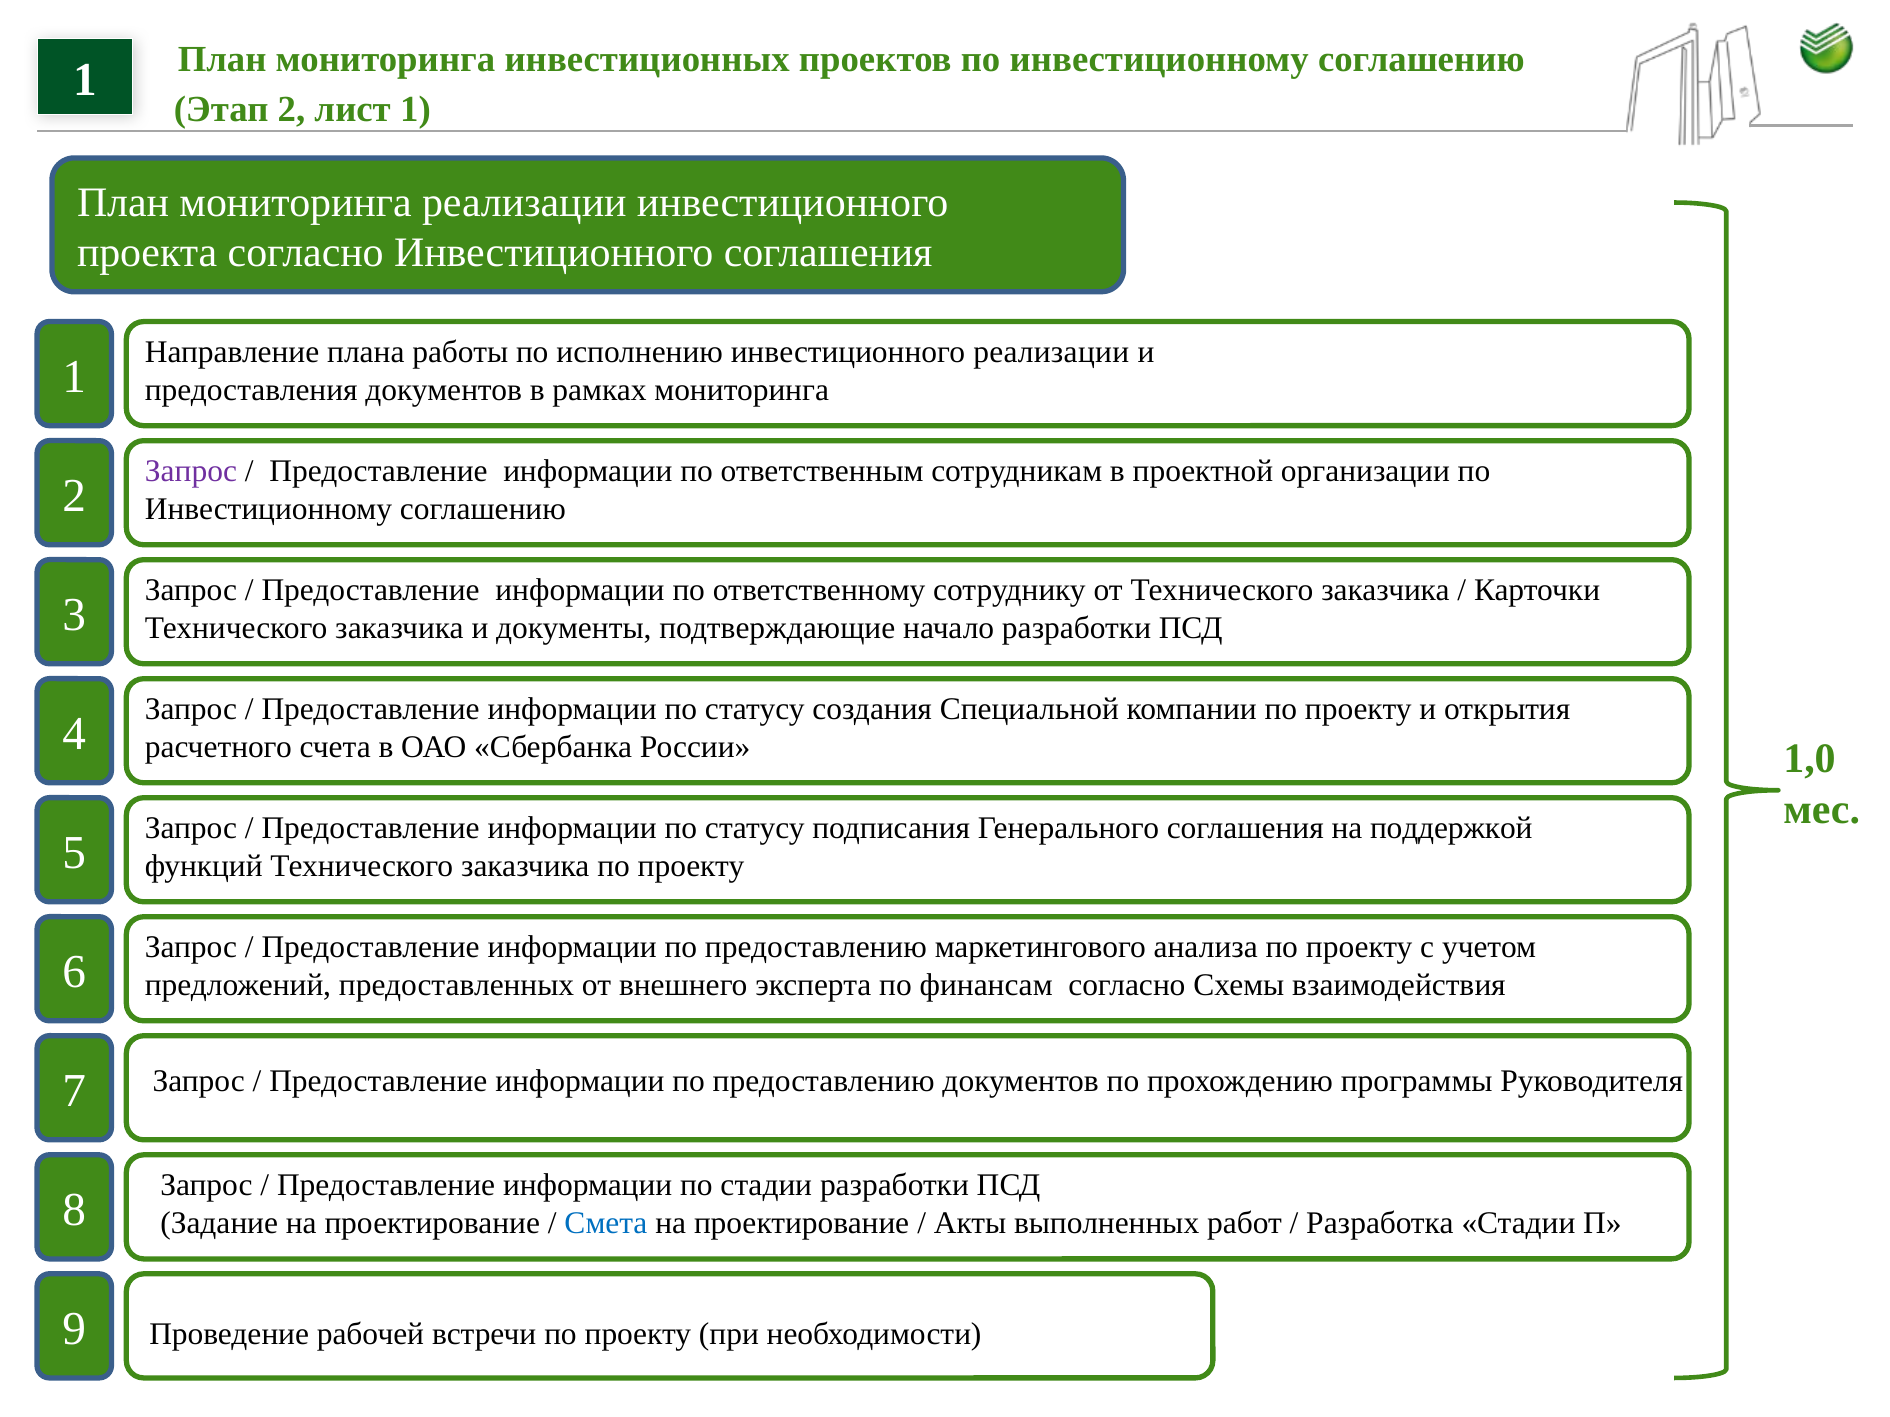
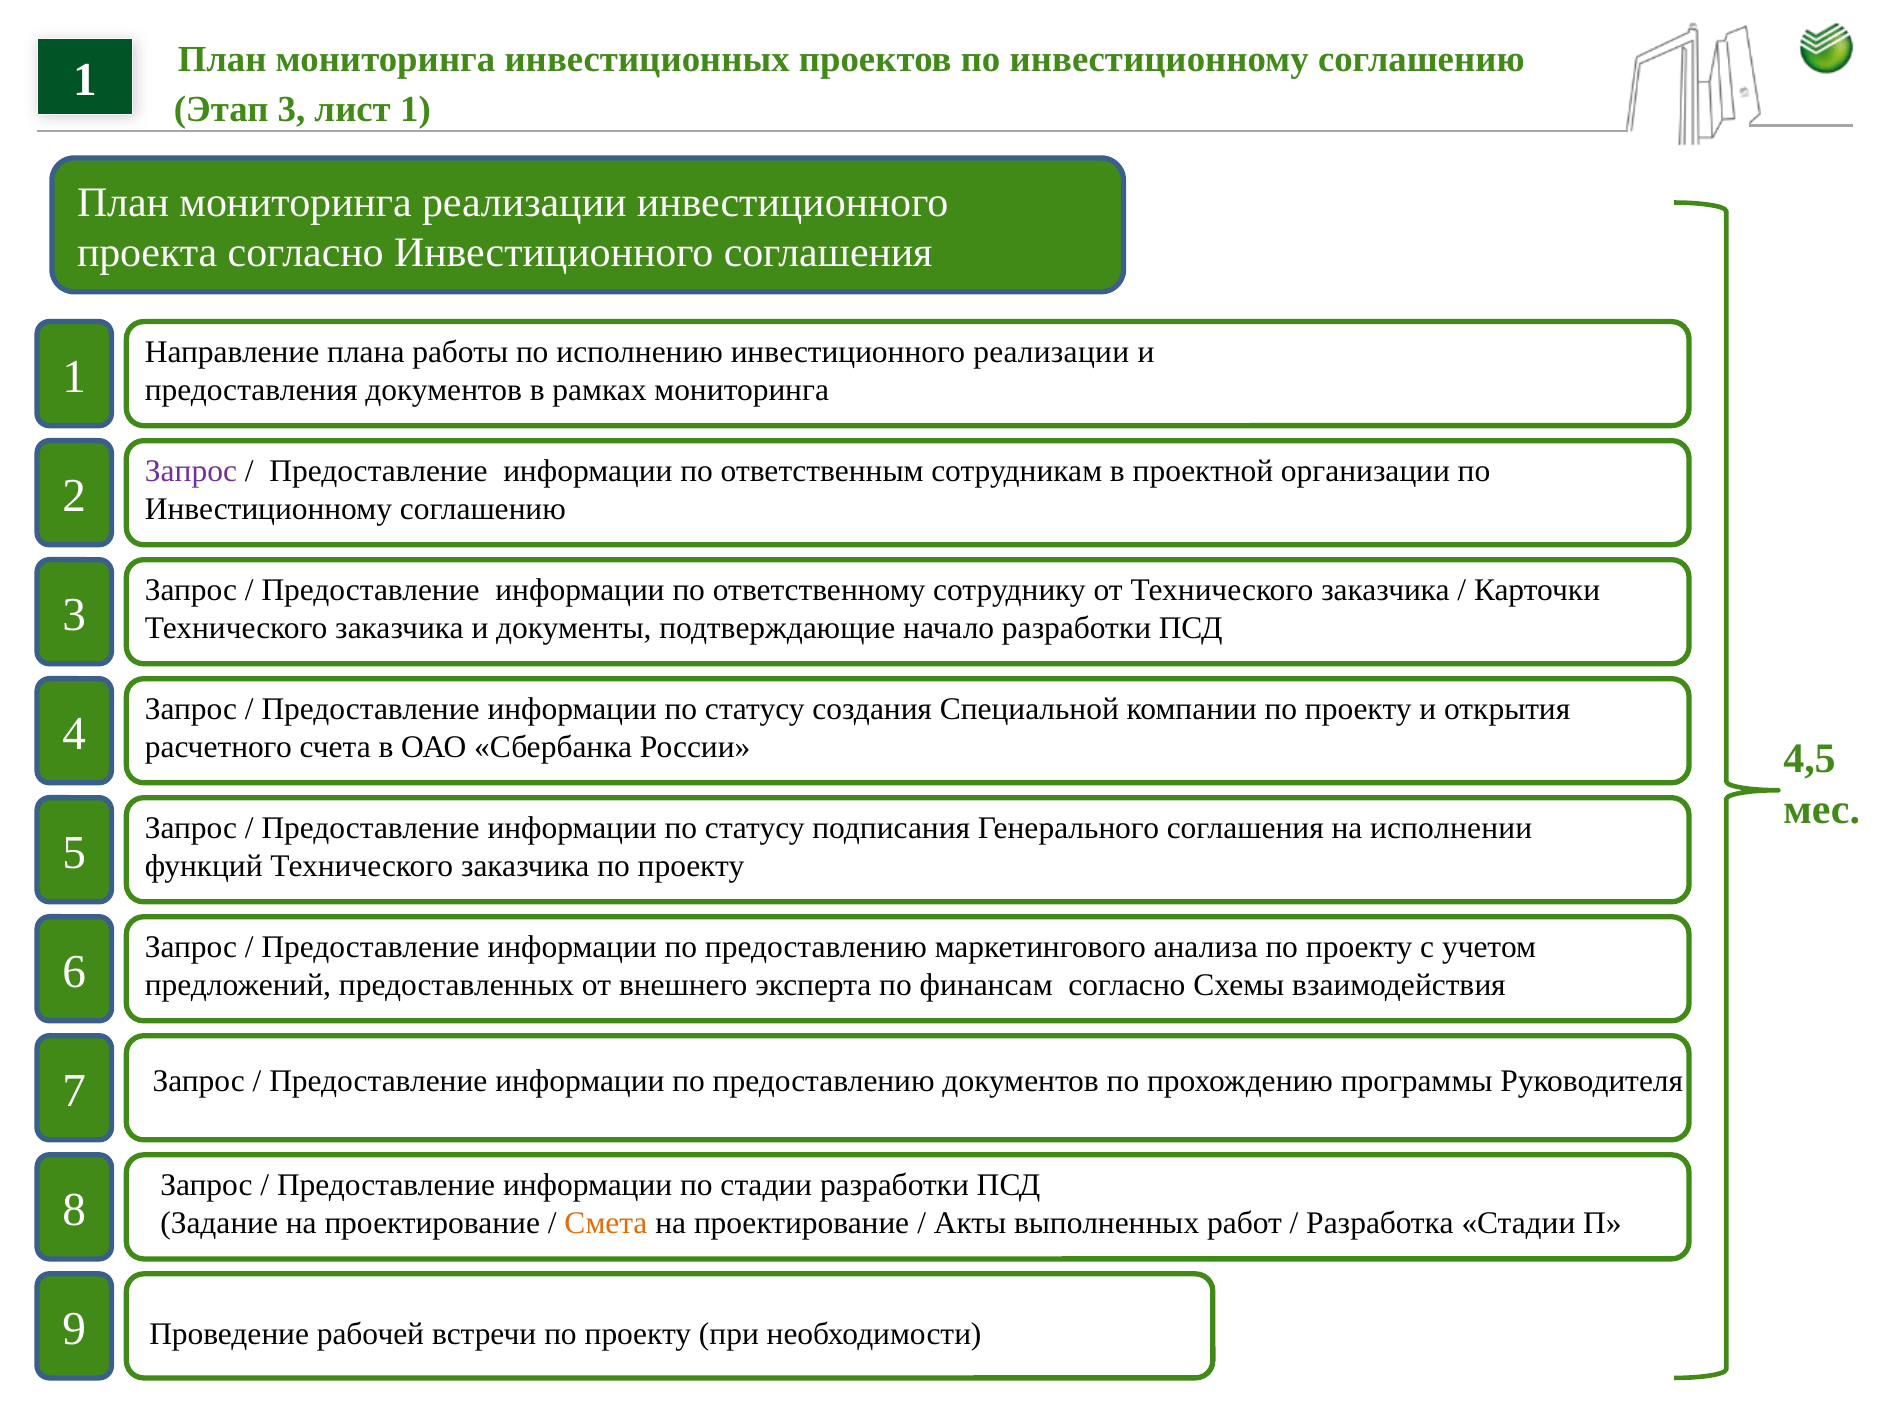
Этап 2: 2 -> 3 (292, 110)
1,0: 1,0 -> 4,5 (1810, 759)
поддержкой: поддержкой -> исполнении (1451, 828)
Смета colour: blue -> orange (606, 1223)
